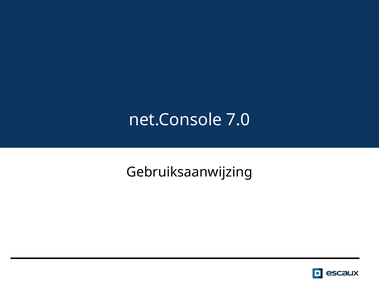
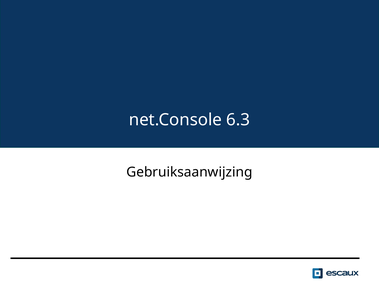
7.0: 7.0 -> 6.3 (238, 120)
